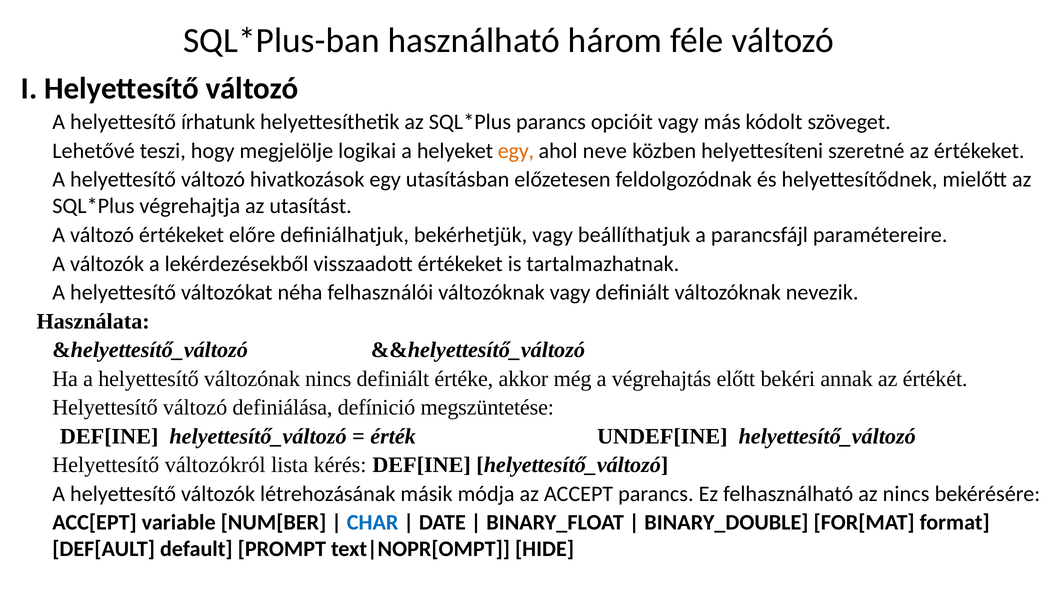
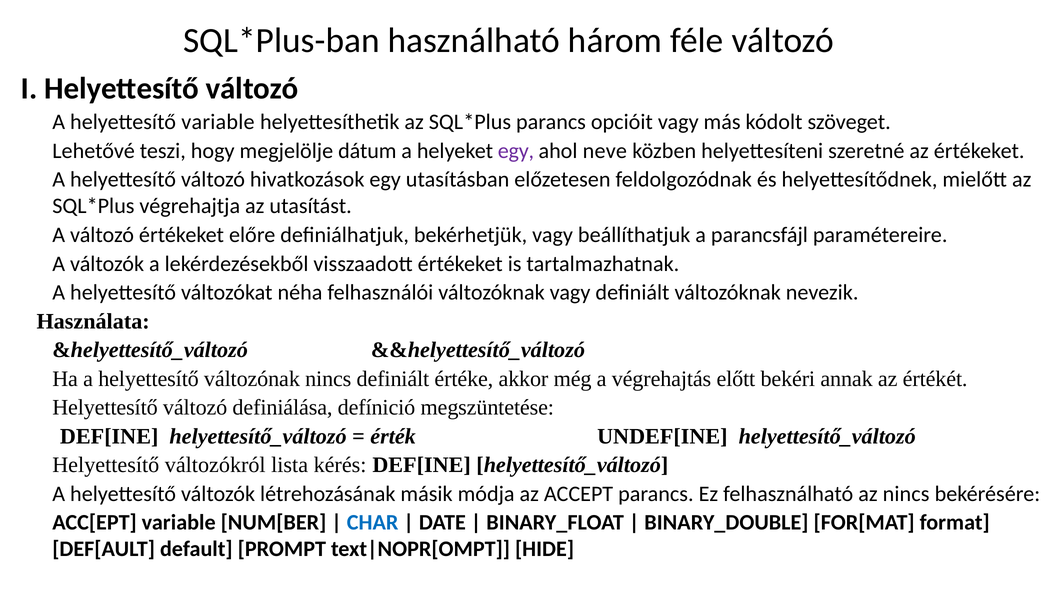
helyettesítő írhatunk: írhatunk -> variable (218, 122)
logikai: logikai -> dátum (367, 151)
egy colour: orange -> purple (516, 151)
